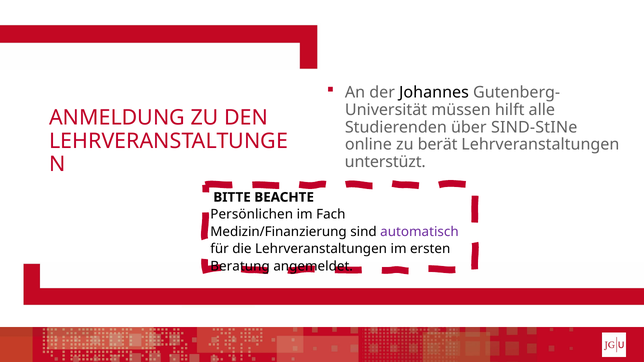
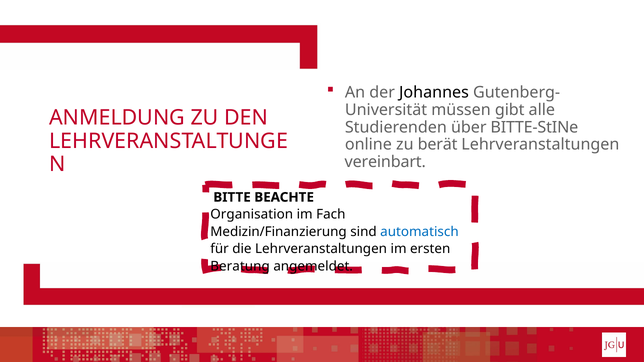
hilft: hilft -> gibt (510, 110)
SIND-StINe: SIND-StINe -> BITTE-StINe (534, 127)
unterstüzt: unterstüzt -> vereinbart (385, 162)
Persönlichen: Persönlichen -> Organisation (252, 215)
automatisch colour: purple -> blue (419, 232)
